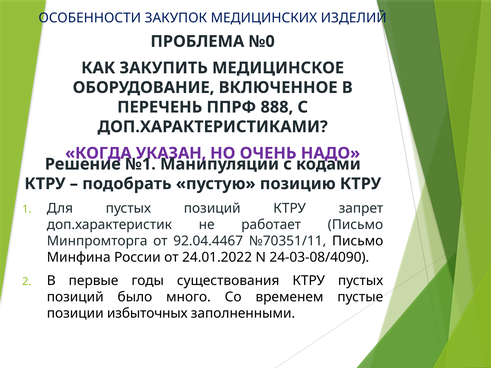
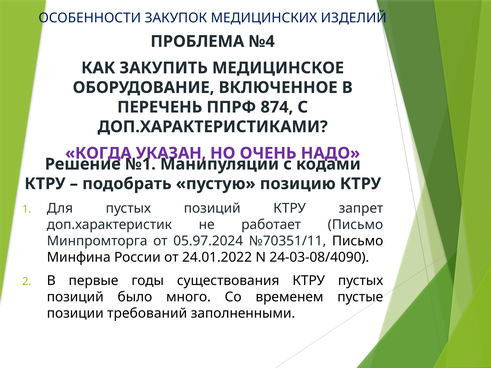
№0: №0 -> №4 (262, 41)
888: 888 -> 874 (277, 107)
92.04.4467: 92.04.4467 -> 05.97.2024 (208, 241)
избыточных: избыточных -> требований (147, 314)
